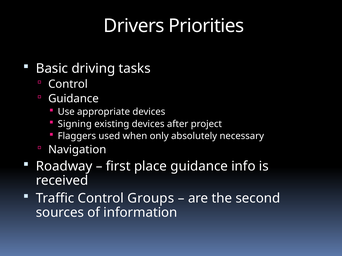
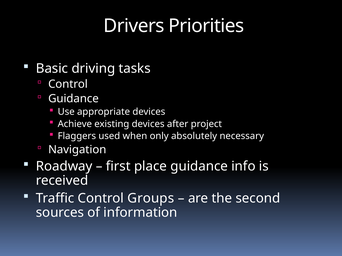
Signing: Signing -> Achieve (75, 124)
